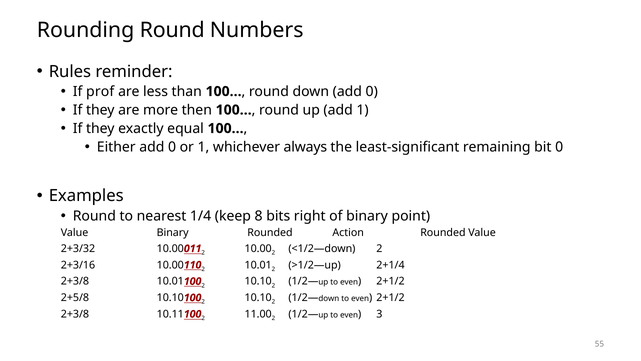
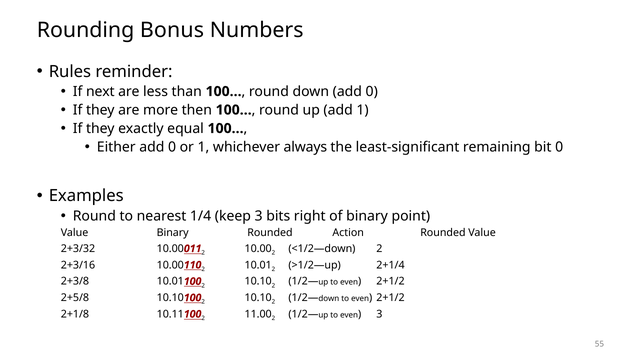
Rounding Round: Round -> Bonus (172, 30)
prof: prof -> next (100, 91)
keep 8: 8 -> 3 (259, 216)
2+3/8: 2+3/8 -> 2+1/8 (75, 314)
